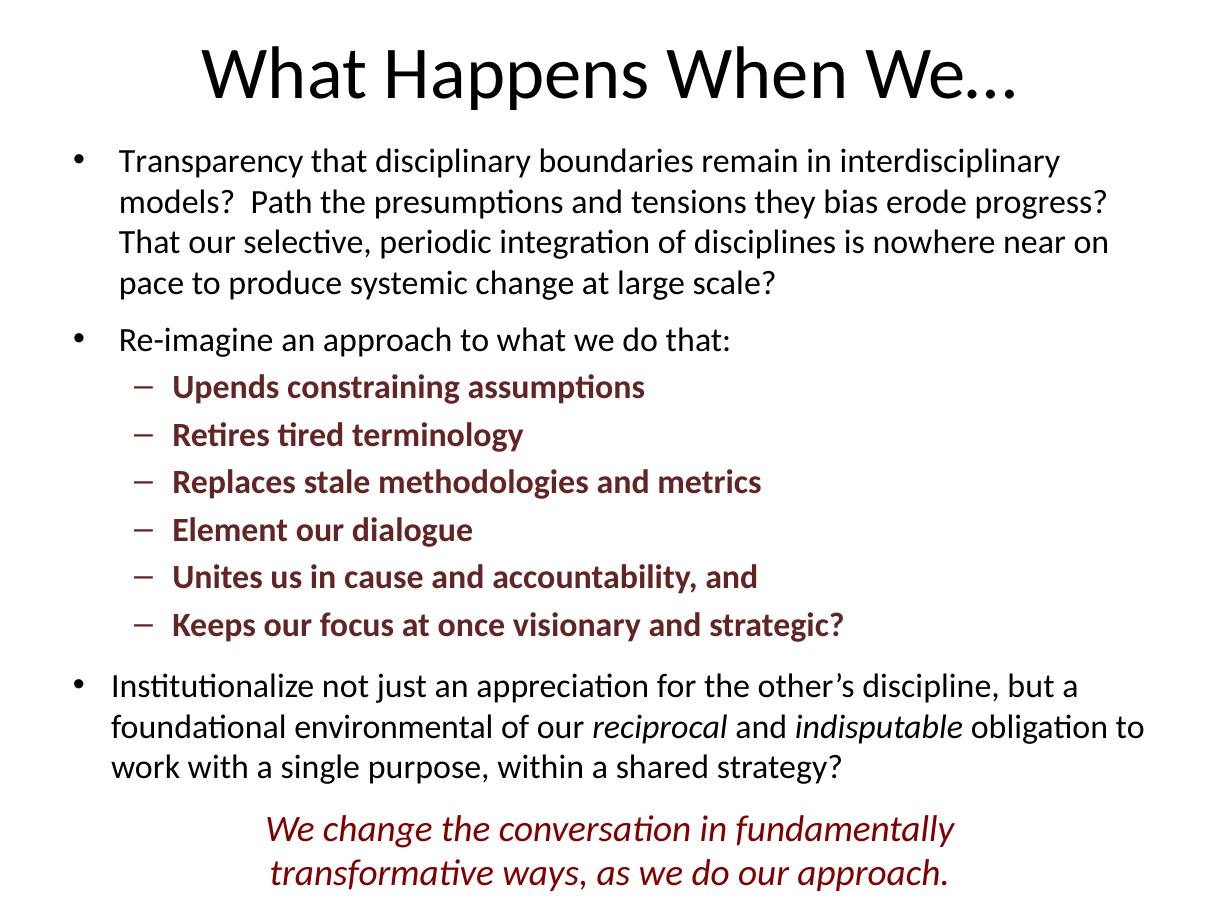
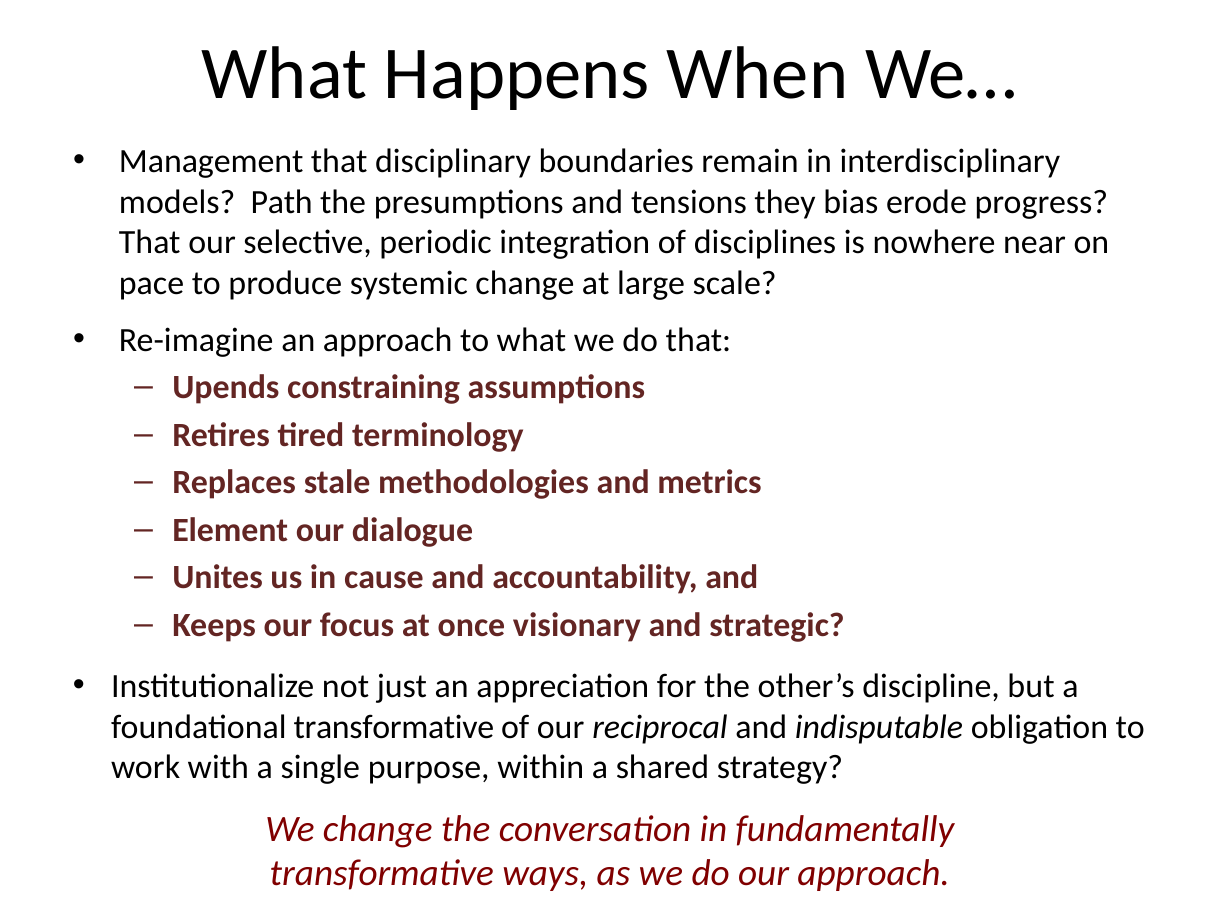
Transparency: Transparency -> Management (211, 161)
foundational environmental: environmental -> transformative (394, 727)
